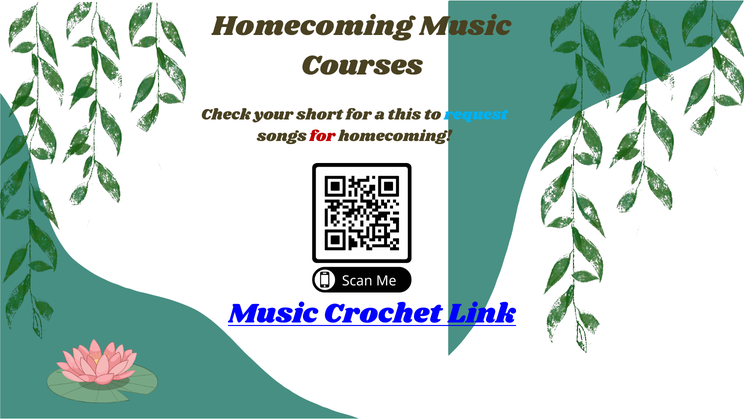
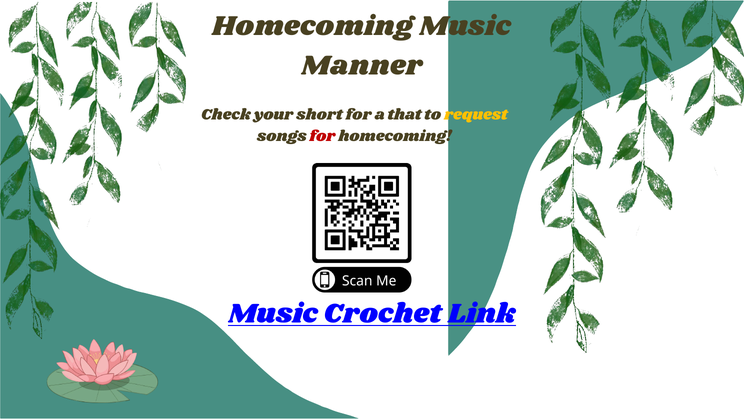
Courses: Courses -> Manner (362, 66)
this: this -> that (405, 114)
request colour: light blue -> yellow (476, 114)
